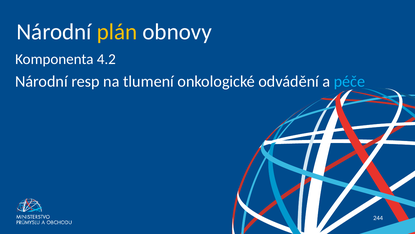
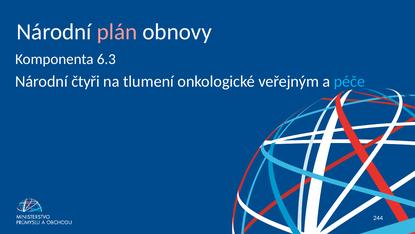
plán colour: yellow -> pink (117, 32)
4.2: 4.2 -> 6.3 (106, 59)
resp: resp -> čtyři (86, 81)
odvádění: odvádění -> veřejným (289, 81)
